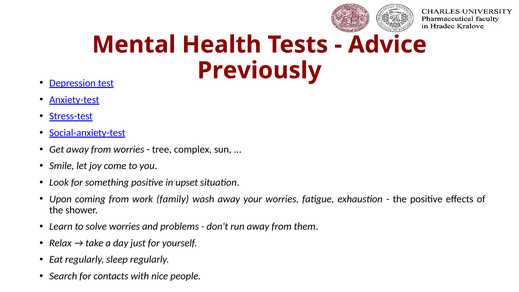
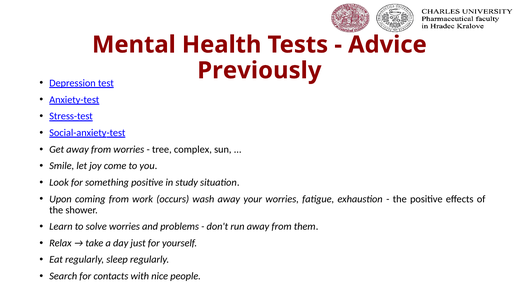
upset: upset -> study (187, 182)
family: family -> occurs (173, 199)
